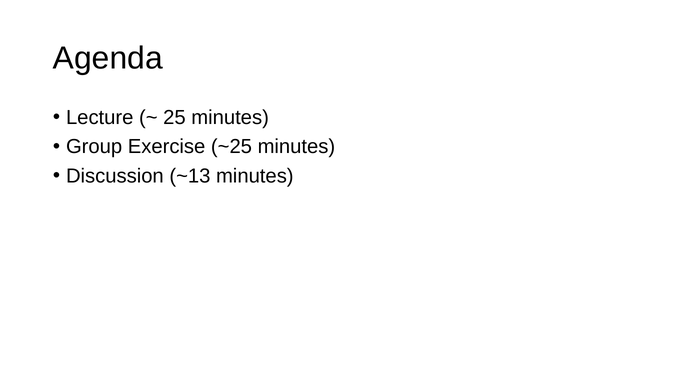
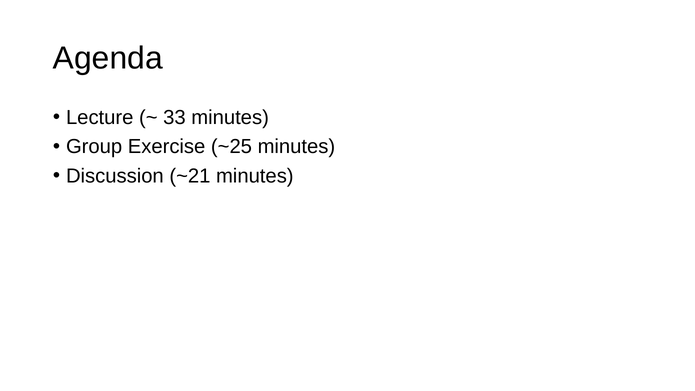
25: 25 -> 33 (174, 118)
~13: ~13 -> ~21 (190, 176)
